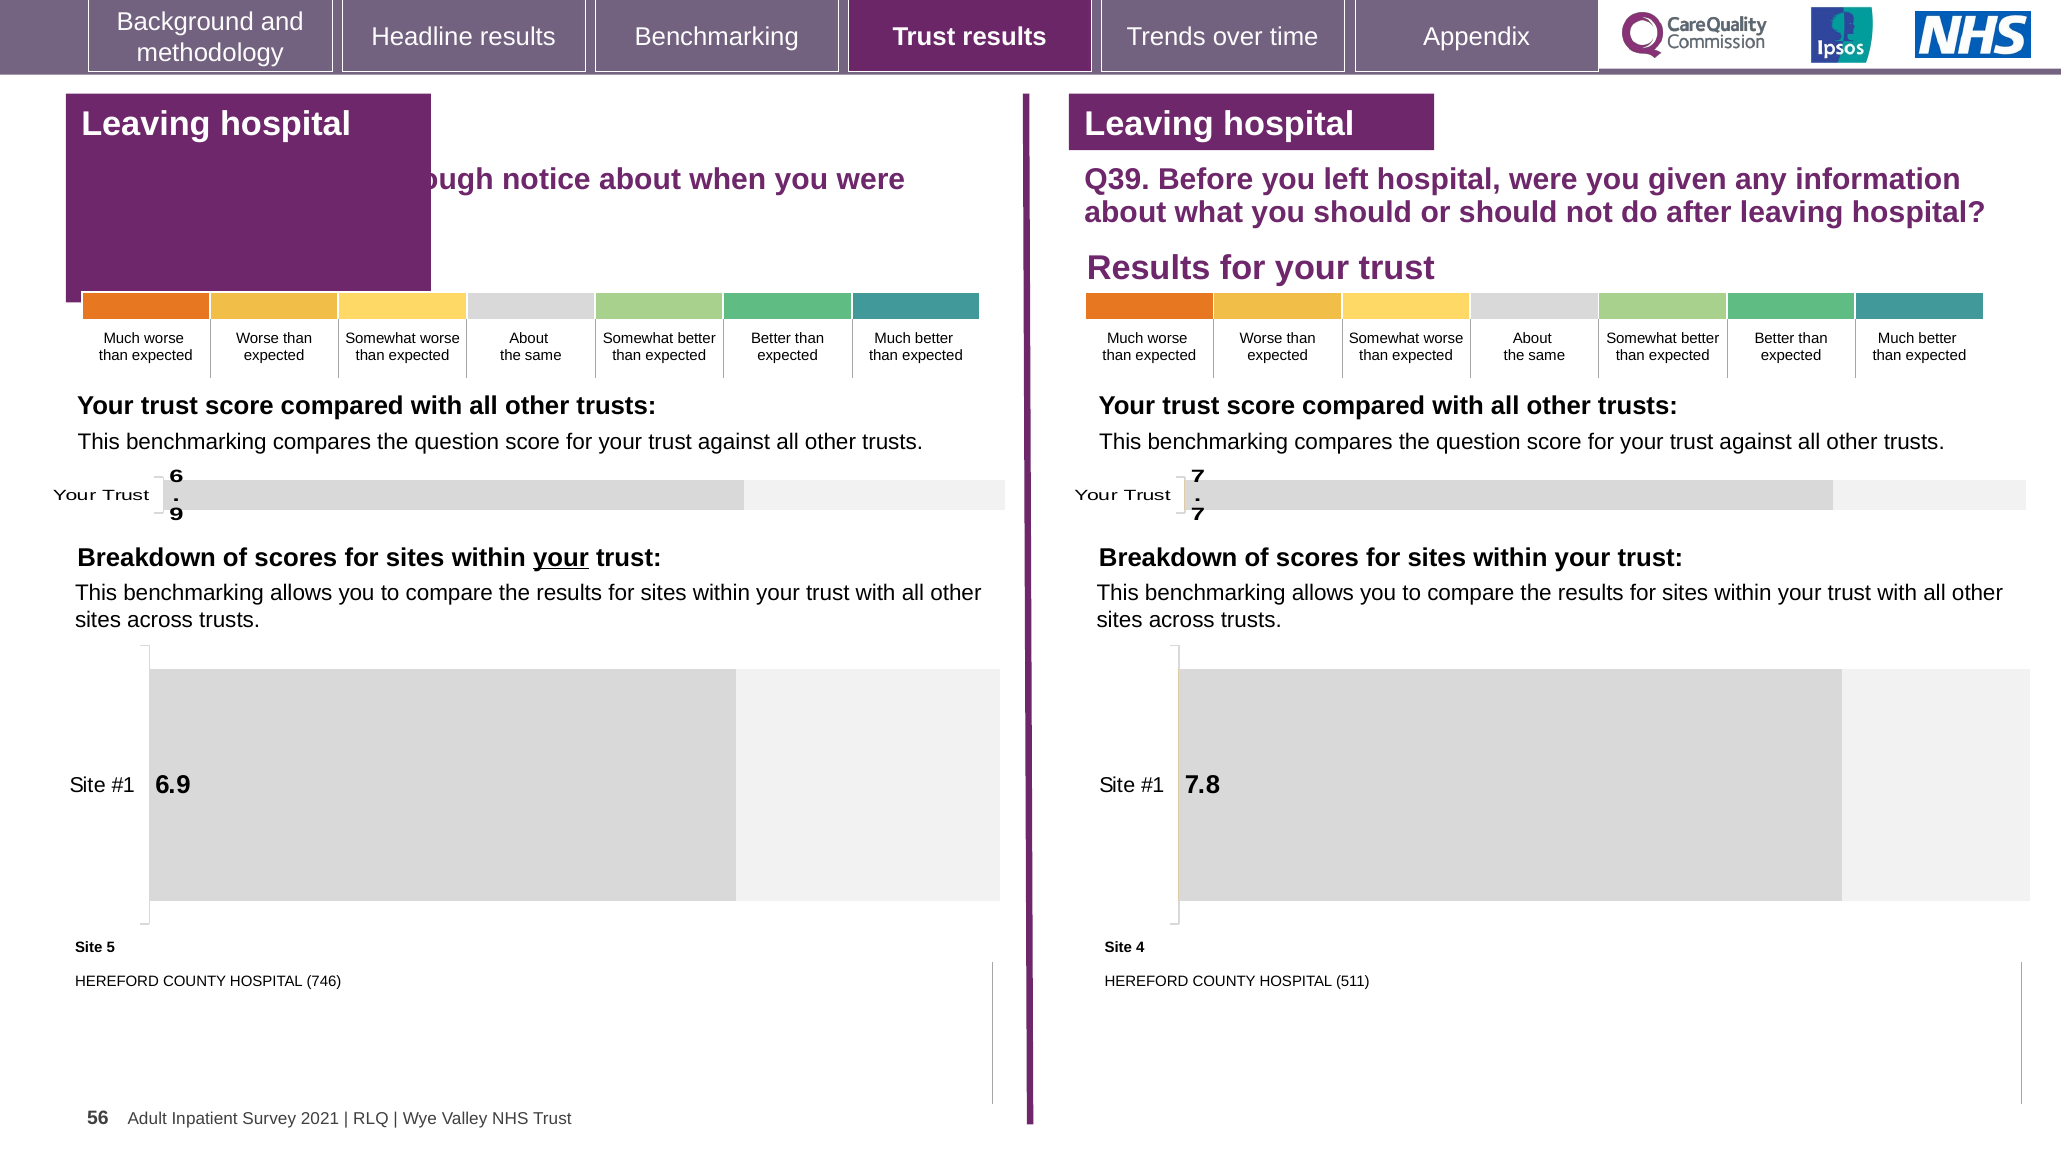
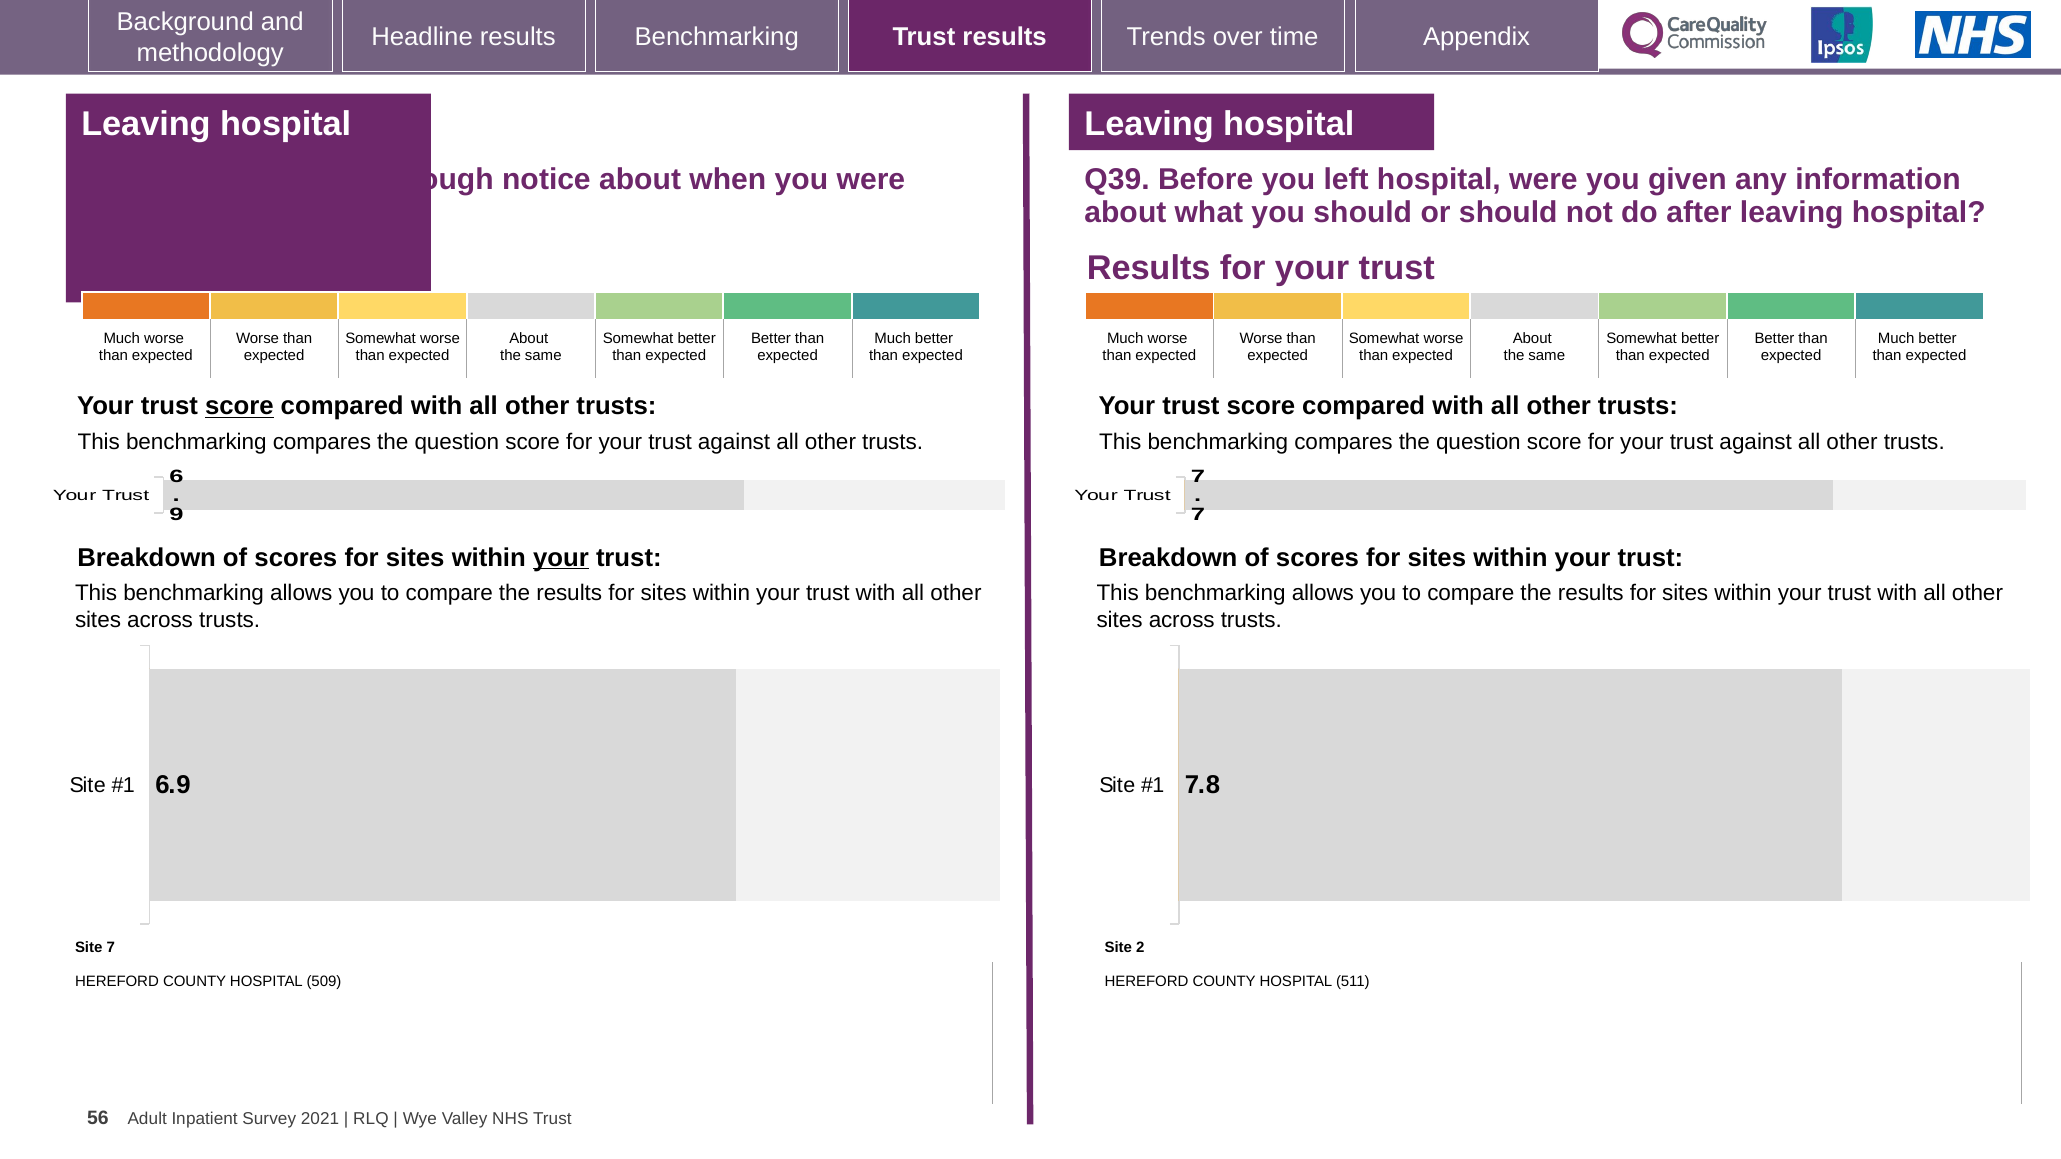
score underline: none -> present (239, 406)
Site 5: 5 -> 7 (111, 948)
4: 4 -> 2 (1140, 948)
746: 746 -> 509 (324, 982)
